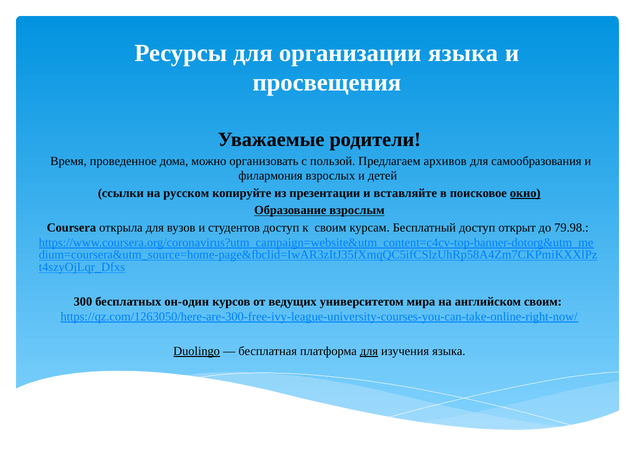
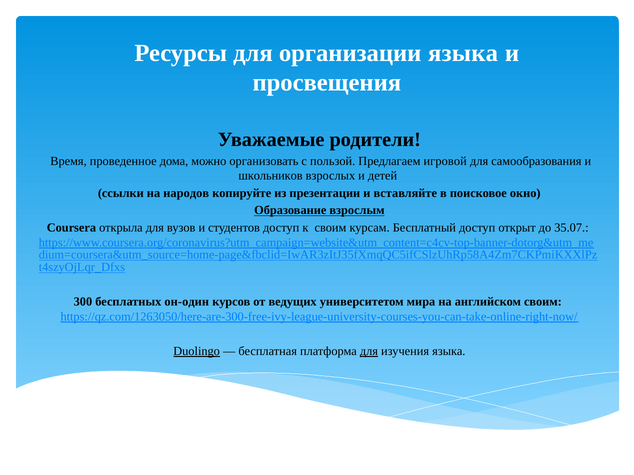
архивов: архивов -> игровой (445, 161)
филармония: филармония -> школьников (271, 176)
русском: русском -> народов (186, 193)
окно underline: present -> none (525, 193)
79.98: 79.98 -> 35.07 (571, 228)
